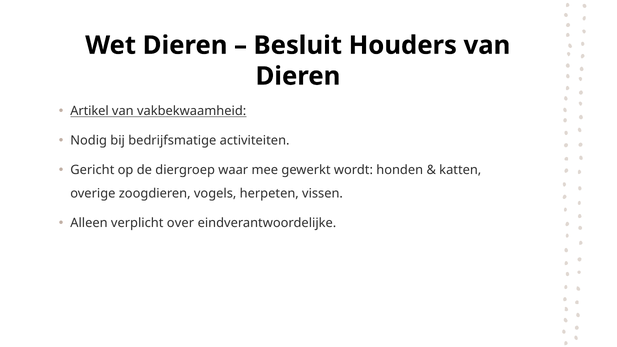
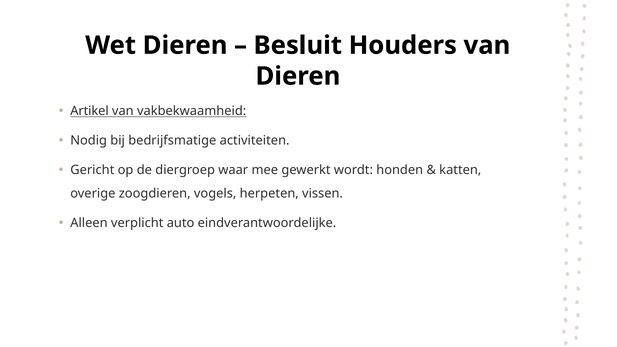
over: over -> auto (181, 223)
